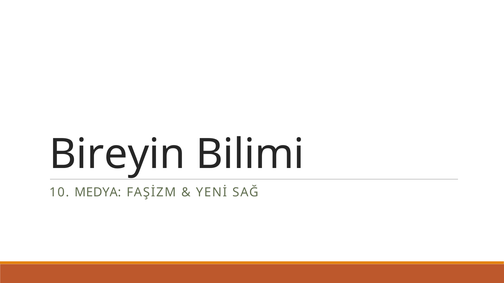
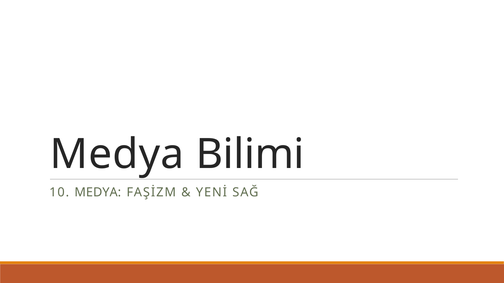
Bireyin: Bireyin -> Medya (117, 154)
